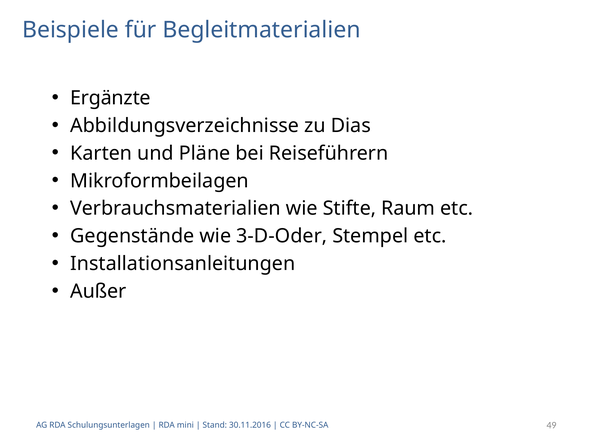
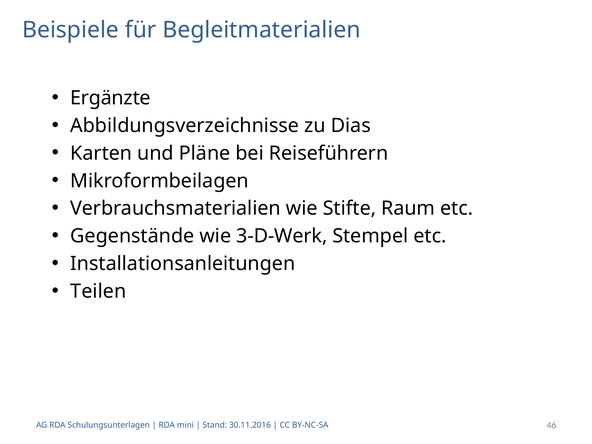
3-D-Oder: 3-D-Oder -> 3-D-Werk (282, 236)
Außer: Außer -> Teilen (98, 291)
49: 49 -> 46 (551, 425)
